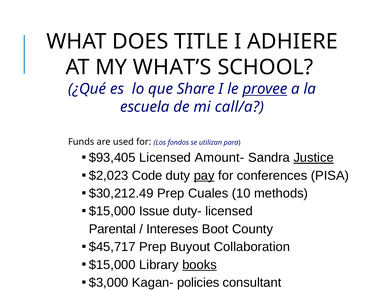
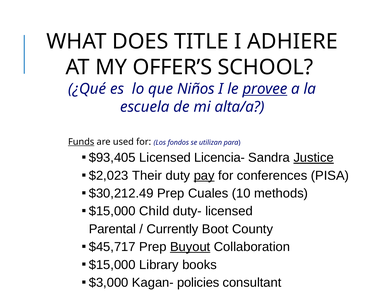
WHAT’S: WHAT’S -> OFFER’S (172, 67)
Share: Share -> Niños (196, 89)
call/a: call/a -> alta/a (240, 107)
Funds underline: none -> present (81, 142)
Amount-: Amount- -> Licencia- (220, 158)
Code: Code -> Their (147, 176)
Issue: Issue -> Child (154, 211)
Intereses: Intereses -> Currently (172, 229)
Buyout underline: none -> present (190, 247)
books underline: present -> none (200, 265)
